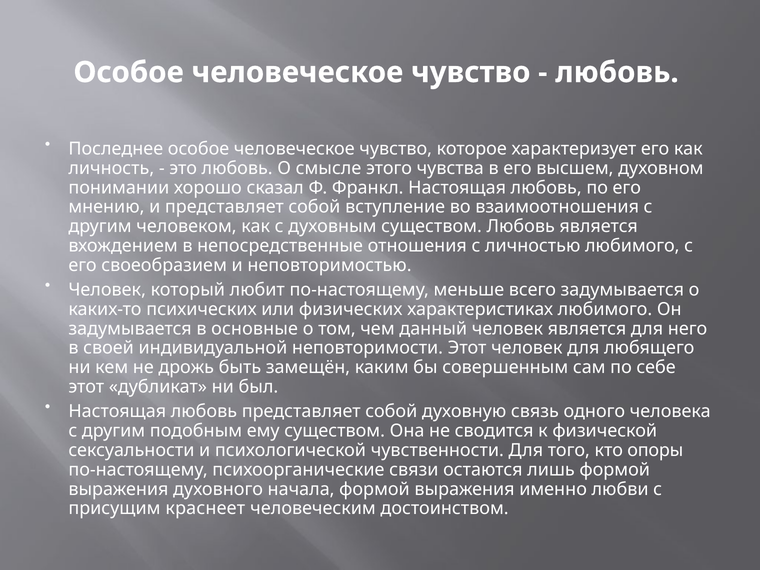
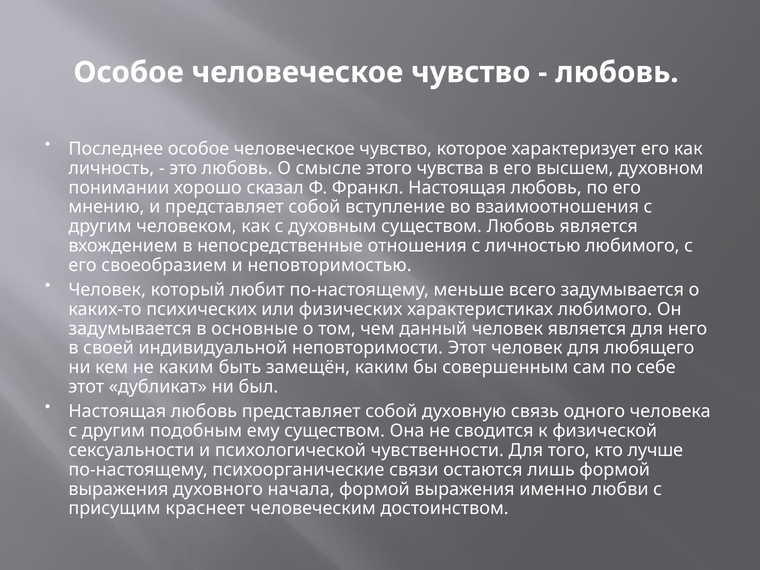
не дрожь: дрожь -> каким (186, 367)
опоры: опоры -> лучше (655, 450)
